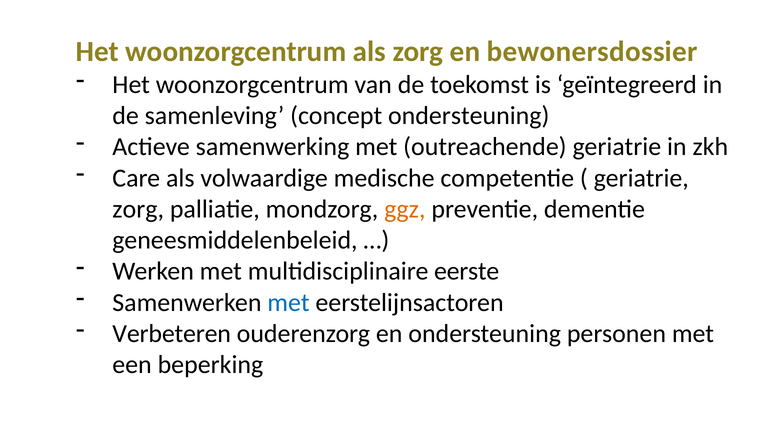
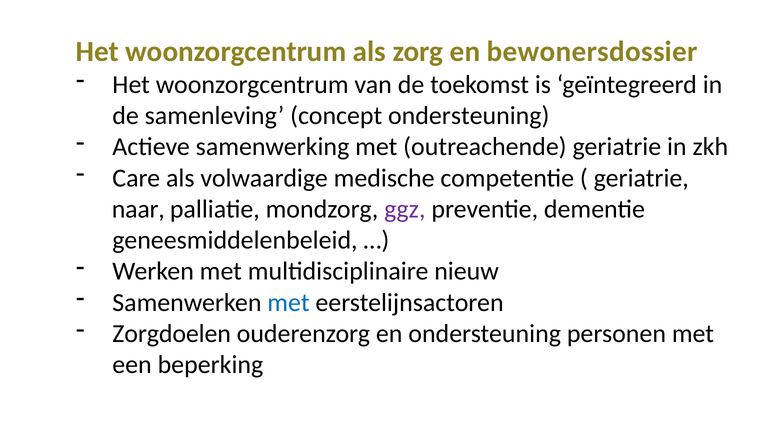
zorg: zorg -> naar (138, 209)
ggz colour: orange -> purple (405, 209)
eerste: eerste -> nieuw (467, 271)
Verbeteren: Verbeteren -> Zorgdoelen (172, 333)
